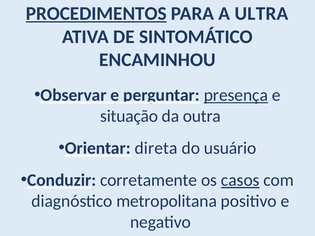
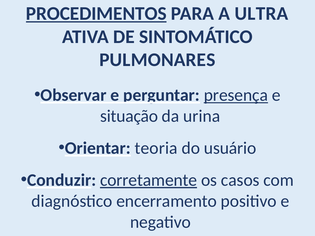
ENCAMINHOU: ENCAMINHOU -> PULMONARES (157, 60)
outra: outra -> urina (202, 116)
direta: direta -> teoria (156, 148)
corretamente underline: none -> present (149, 180)
casos underline: present -> none (240, 180)
metropolitana: metropolitana -> encerramento (167, 201)
